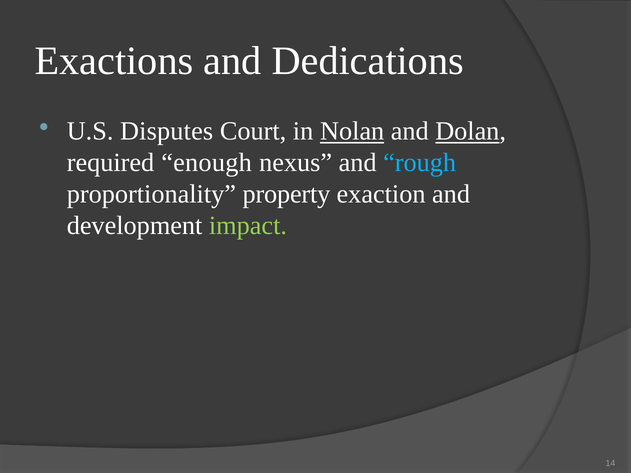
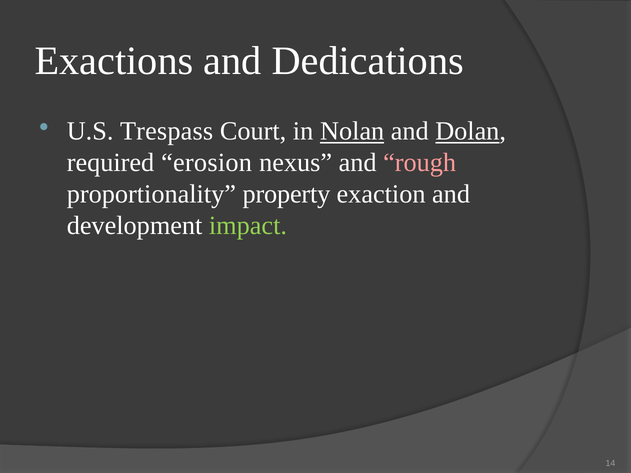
Disputes: Disputes -> Trespass (167, 131)
enough: enough -> erosion (207, 163)
rough colour: light blue -> pink (420, 163)
